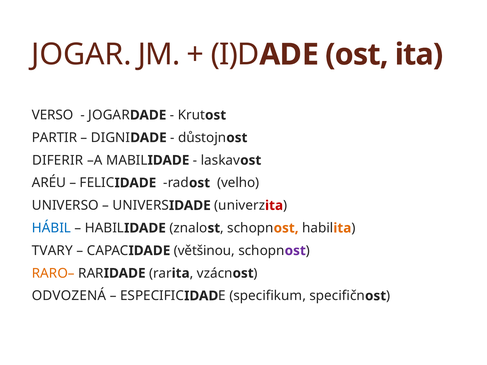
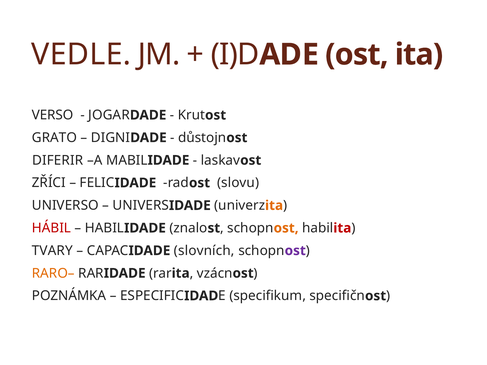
JOGAR: JOGAR -> VEDLE (81, 55)
PARTIR: PARTIR -> GRATO (54, 138)
ARÉU: ARÉU -> ZŘÍCI (49, 183)
velho: velho -> slovu (238, 183)
ita colour: red -> orange (274, 206)
HÁBIL colour: blue -> red (51, 228)
ita colour: orange -> red (342, 228)
většinou: většinou -> slovních (204, 251)
ODVOZENÁ: ODVOZENÁ -> POZNÁMKA (69, 296)
